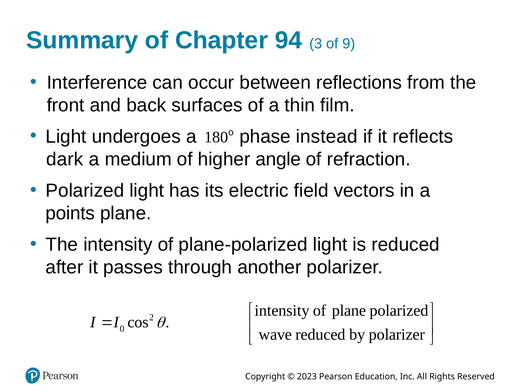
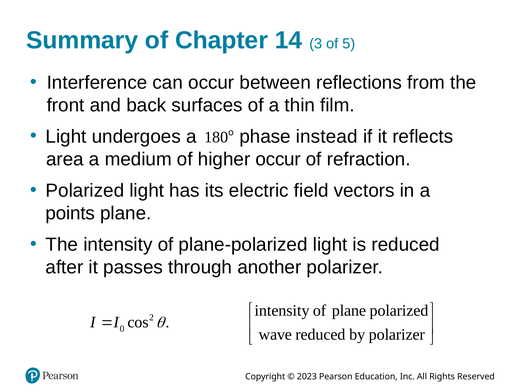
94: 94 -> 14 (288, 40)
9: 9 -> 5 (349, 44)
dark: dark -> area (65, 159)
higher angle: angle -> occur (278, 159)
